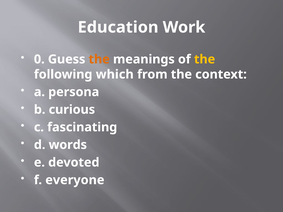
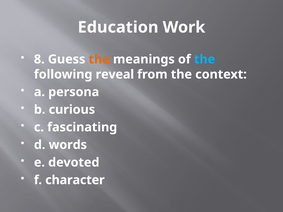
0: 0 -> 8 (39, 59)
the colour: yellow -> light blue (205, 59)
which: which -> reveal (115, 74)
everyone: everyone -> character (75, 180)
